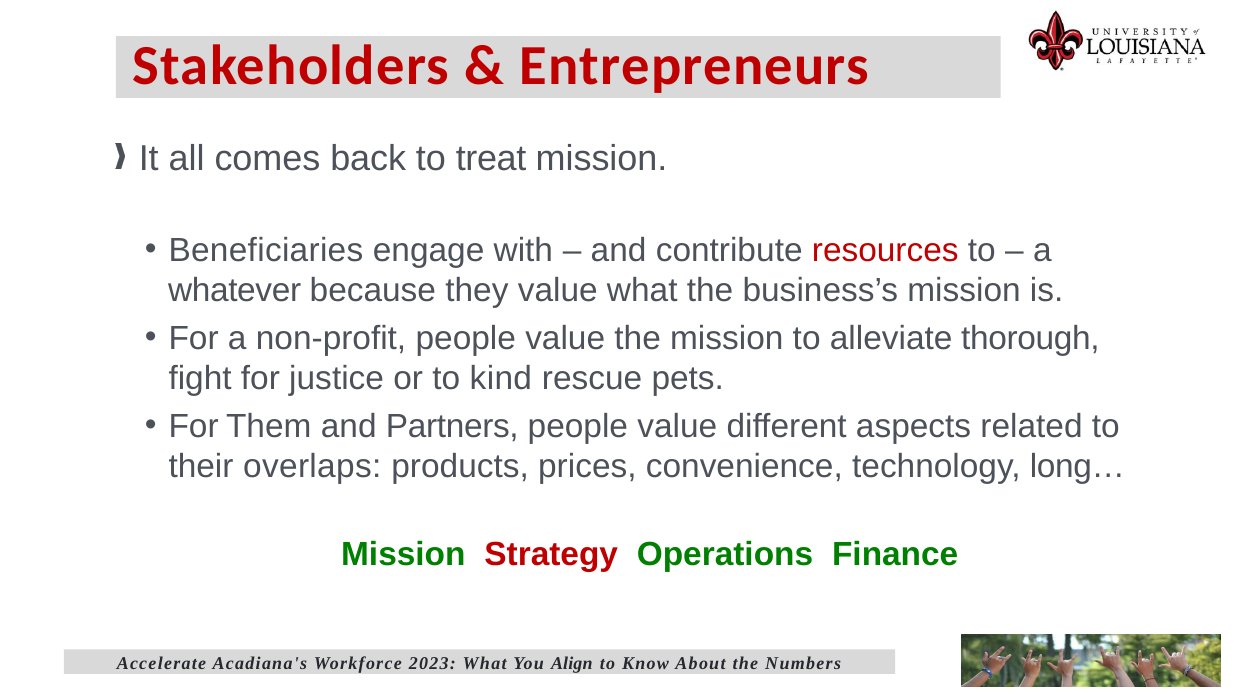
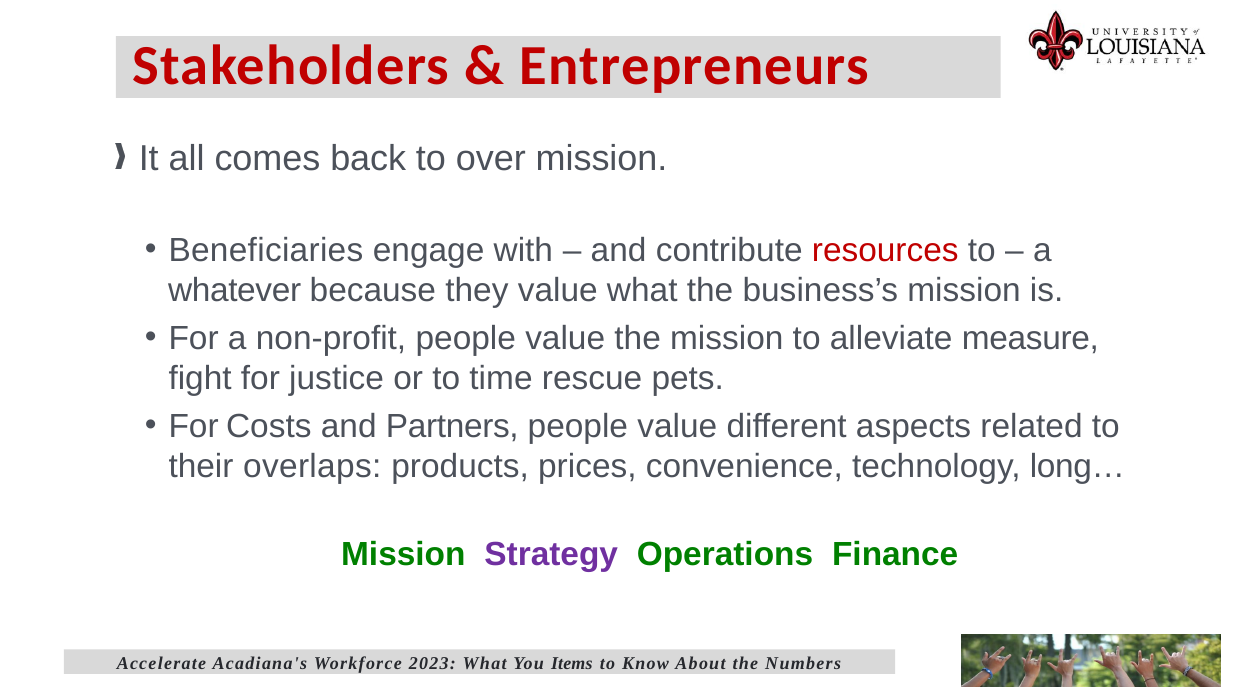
treat: treat -> over (491, 158)
thorough: thorough -> measure (1030, 339)
kind: kind -> time (501, 379)
Them: Them -> Costs (269, 427)
Strategy colour: red -> purple (551, 554)
Align: Align -> Items (572, 663)
